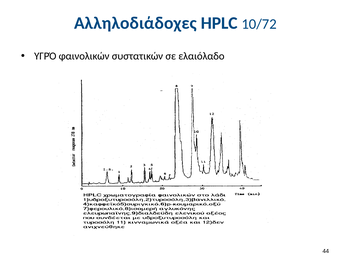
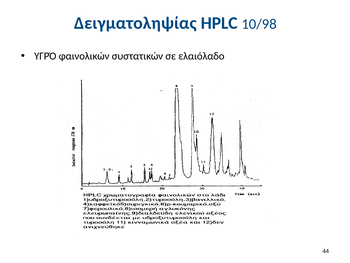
Αλληλοδιάδοχες: Αλληλοδιάδοχες -> Δειγματοληψίας (135, 23)
10/72: 10/72 -> 10/98 (259, 24)
